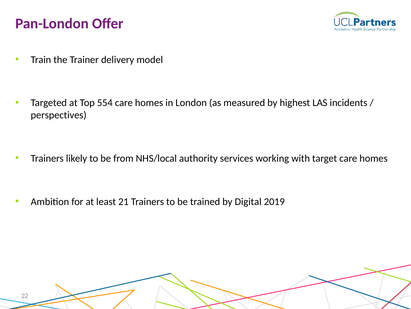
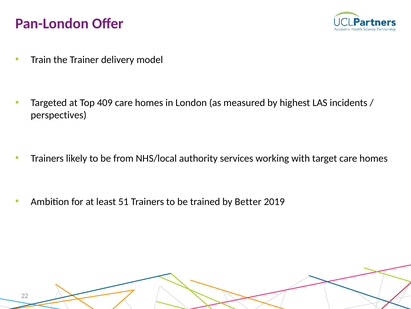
554: 554 -> 409 (105, 103)
21: 21 -> 51 (123, 201)
Digital: Digital -> Better (248, 201)
